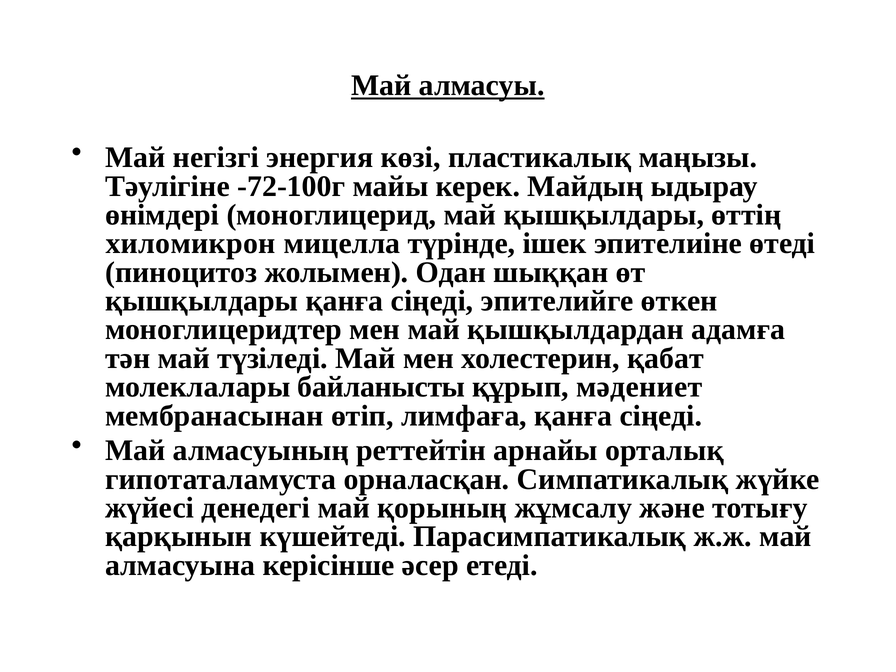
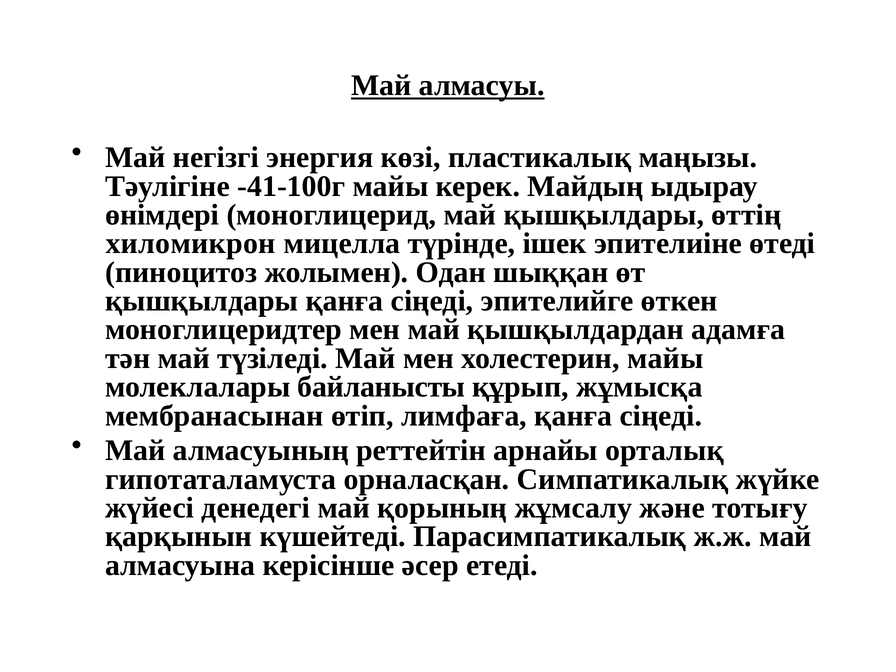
-72-100г: -72-100г -> -41-100г (291, 186)
холестерин қабат: қабат -> майы (665, 358)
мәдениет: мәдениет -> жұмысқа (639, 387)
